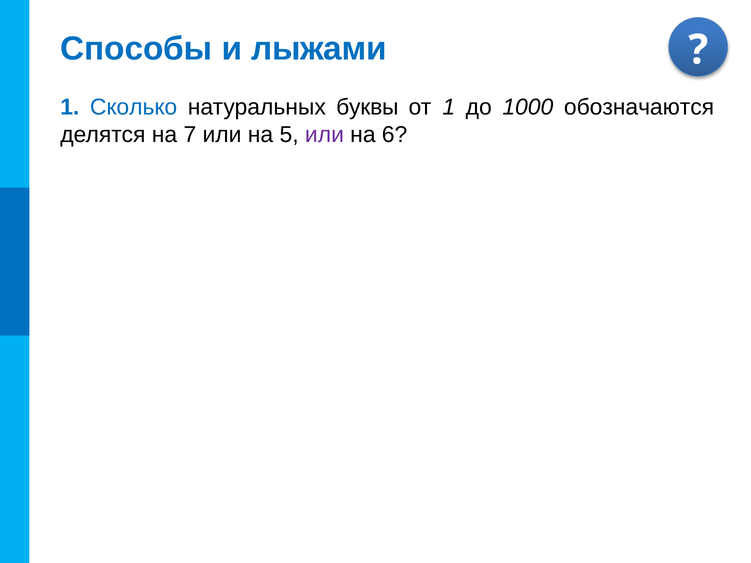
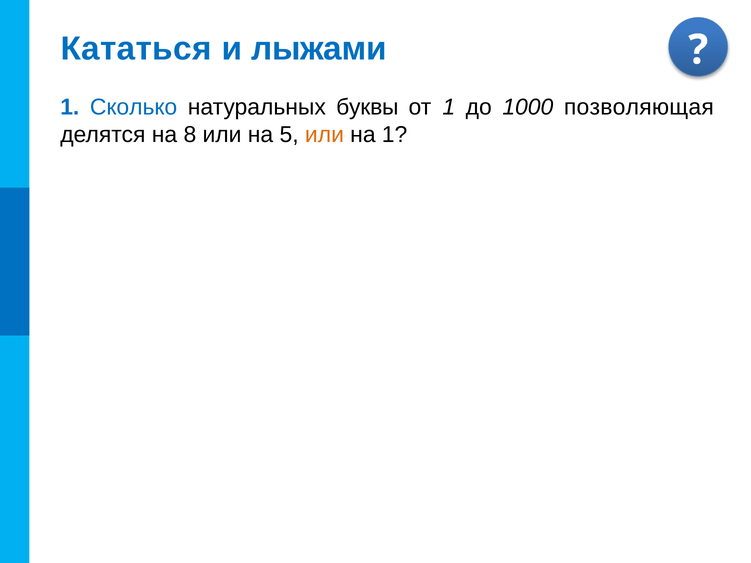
Способы: Способы -> Кататься (136, 49)
обозначаются: обозначаются -> позволяющая (639, 107)
7: 7 -> 8 (190, 135)
или colour: purple -> orange (324, 135)
на 6: 6 -> 1 (395, 135)
